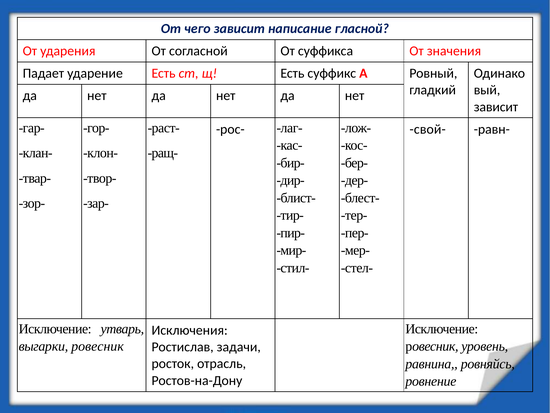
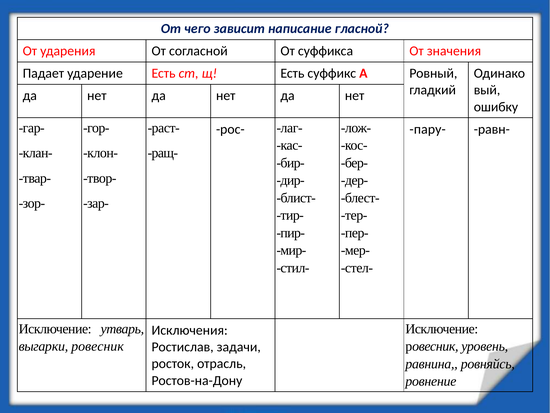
зависит: зависит -> ошибку (496, 107)
свой-: свой- -> пару- (428, 129)
